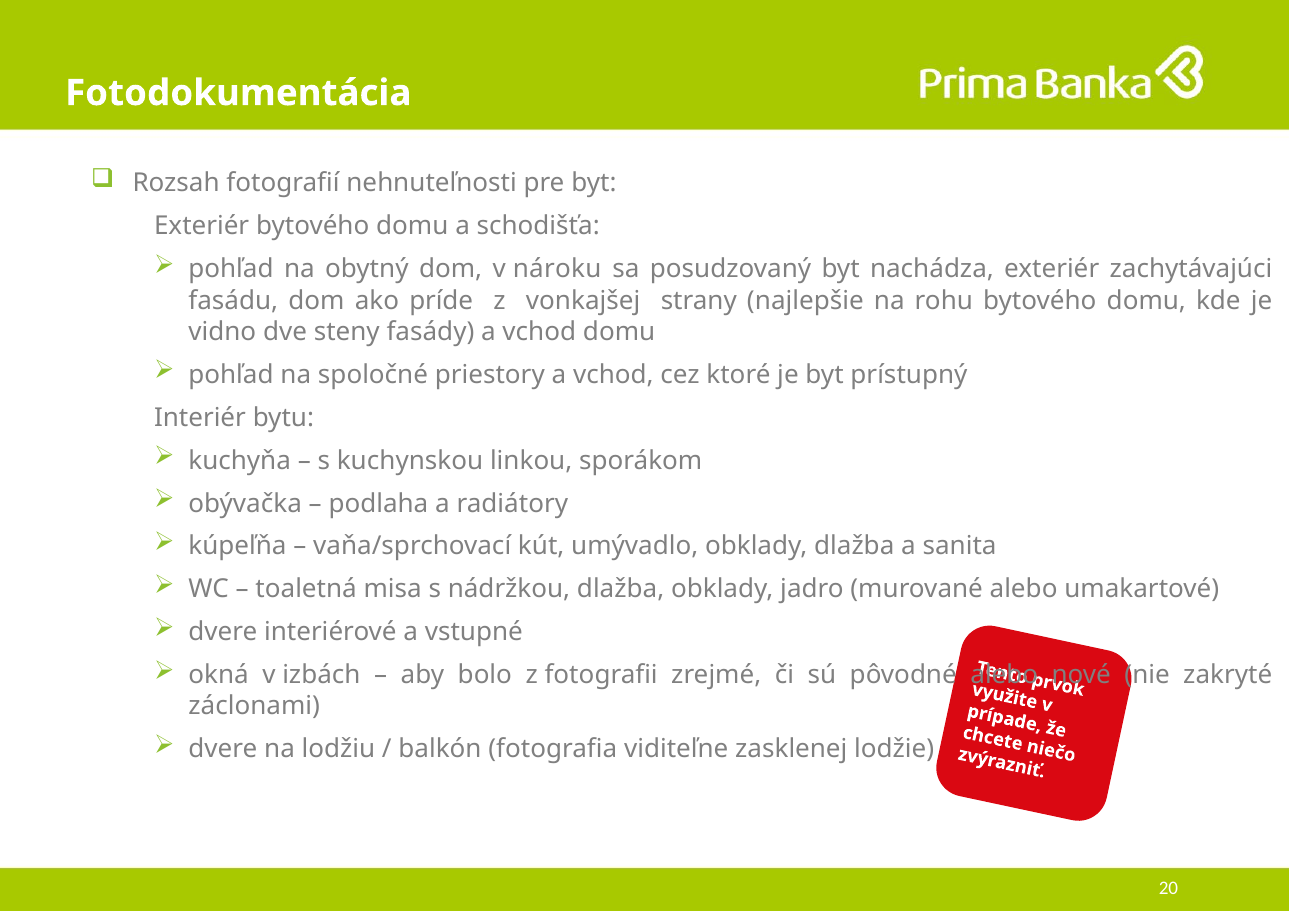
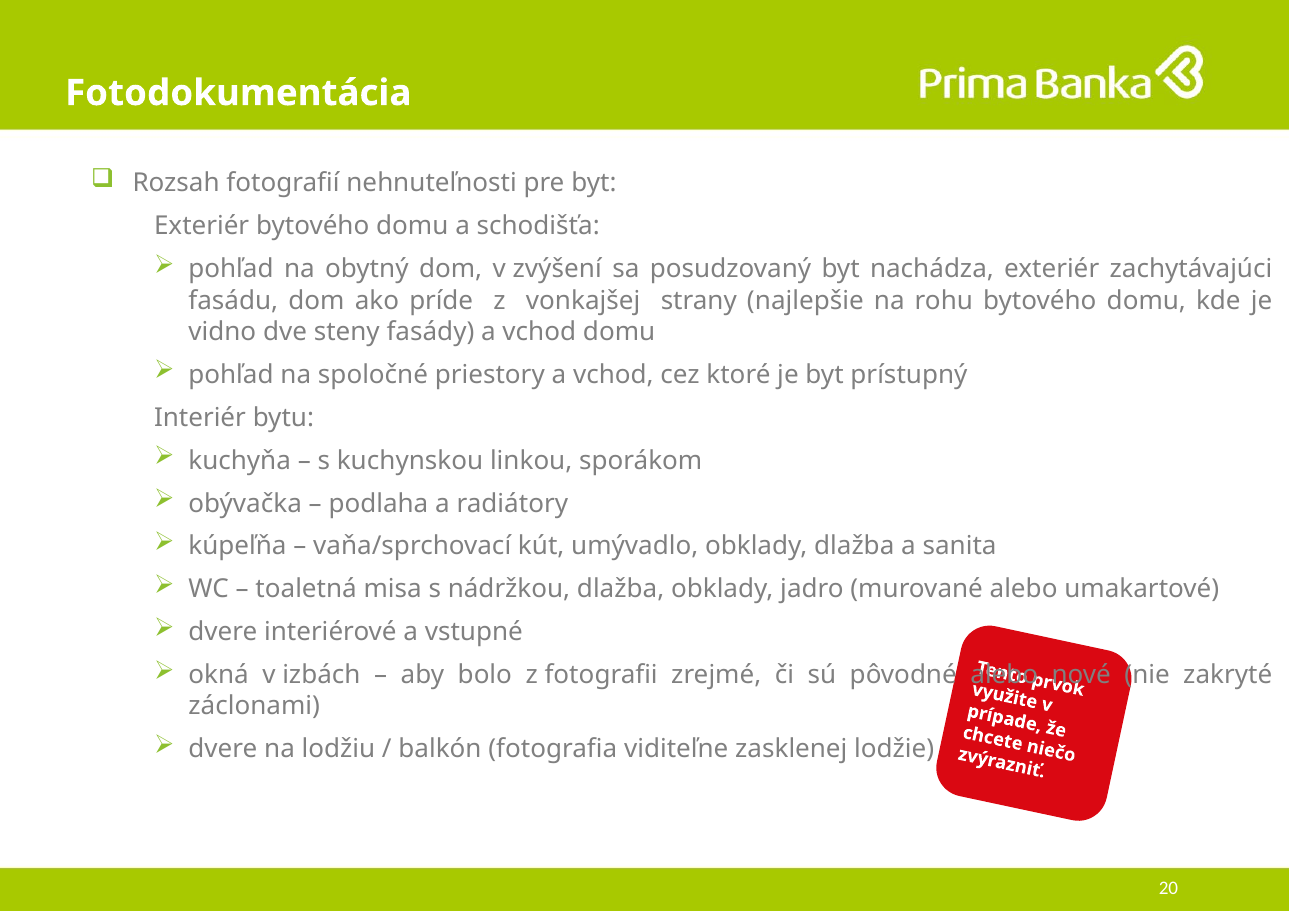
nároku: nároku -> zvýšení (557, 269)
